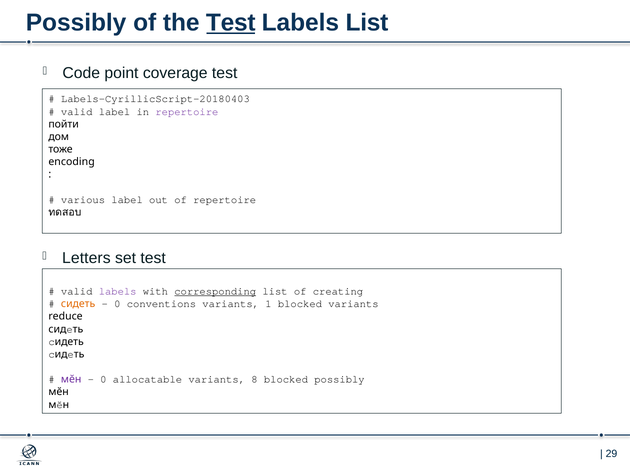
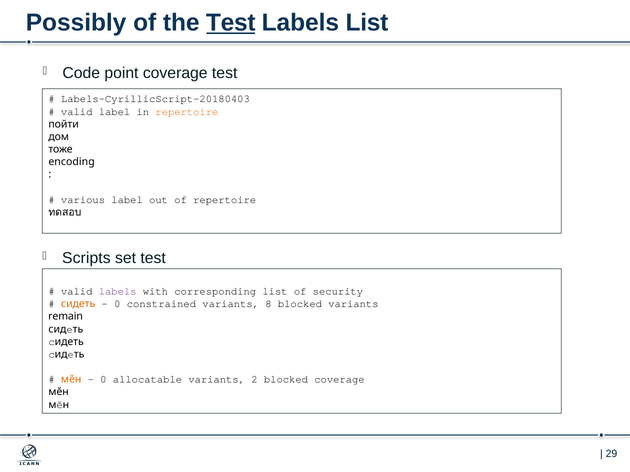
repertoire colour: purple -> orange (187, 112)
Letters: Letters -> Scripts (86, 259)
corresponding underline: present -> none (215, 292)
creating: creating -> security (338, 292)
conventions: conventions -> constrained (161, 304)
1: 1 -> 8 (268, 304)
reduce: reduce -> remain (66, 317)
мӗн colour: purple -> orange (71, 380)
8: 8 -> 2 (254, 380)
blocked possibly: possibly -> coverage (339, 380)
